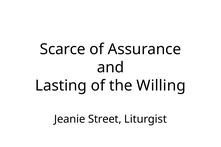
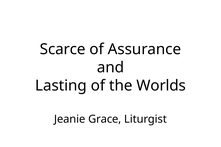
Willing: Willing -> Worlds (161, 86)
Street: Street -> Grace (105, 119)
